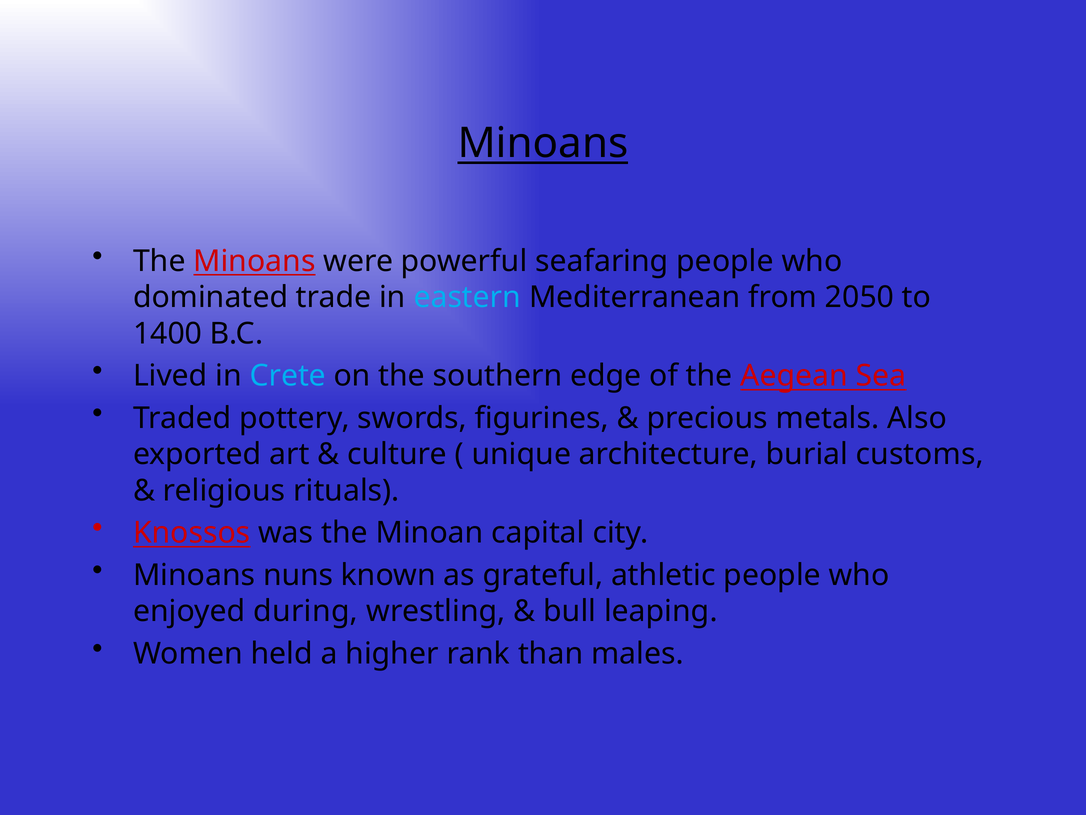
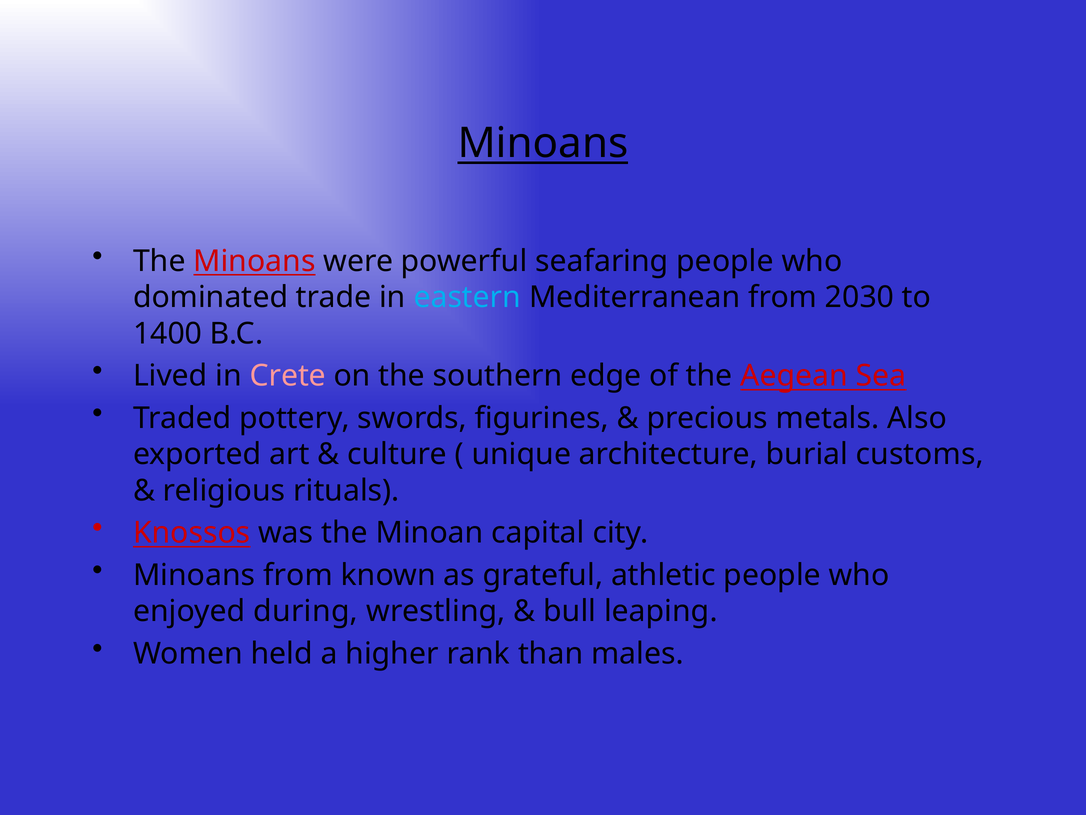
2050: 2050 -> 2030 (859, 297)
Crete colour: light blue -> pink (288, 376)
Minoans nuns: nuns -> from (298, 575)
